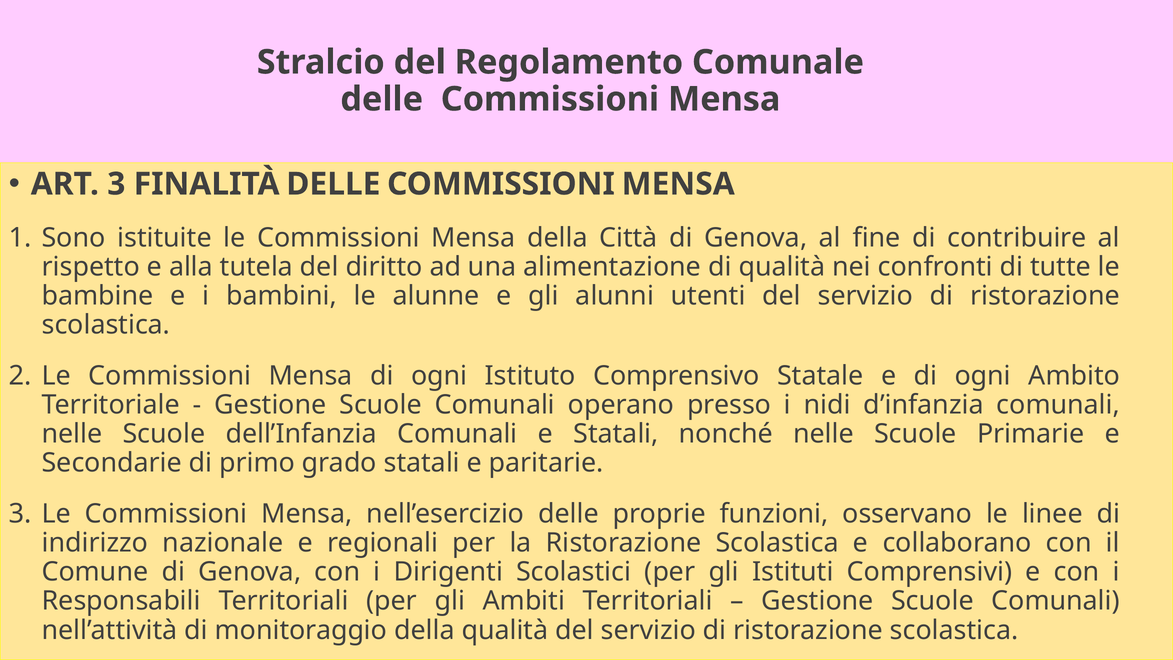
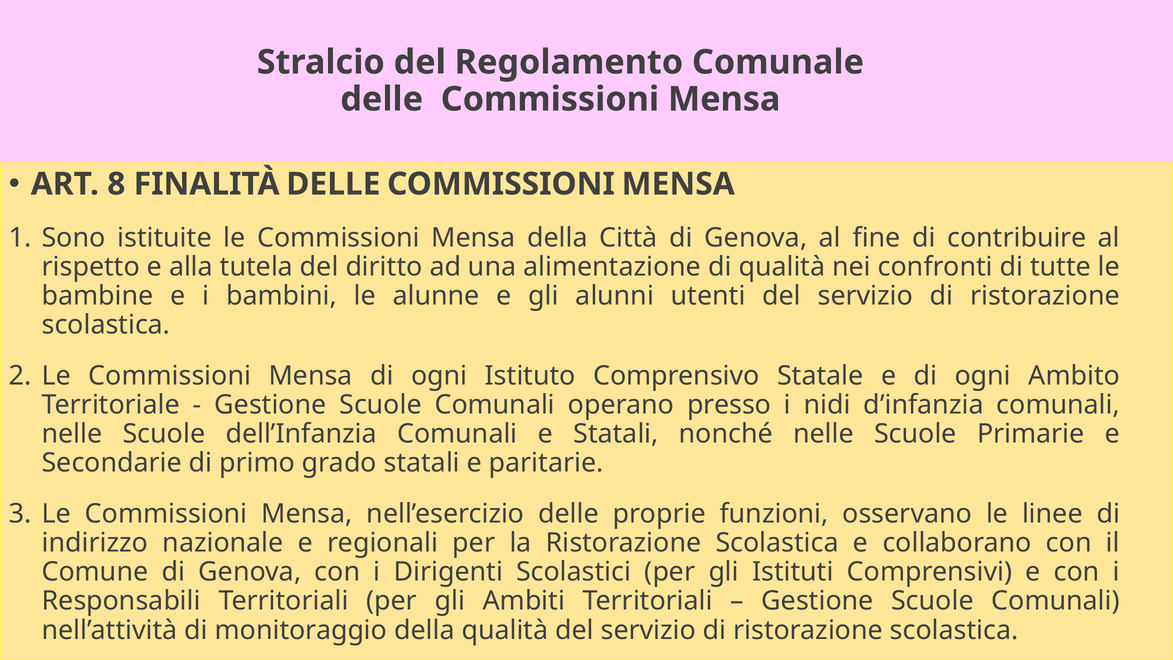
ART 3: 3 -> 8 (116, 184)
